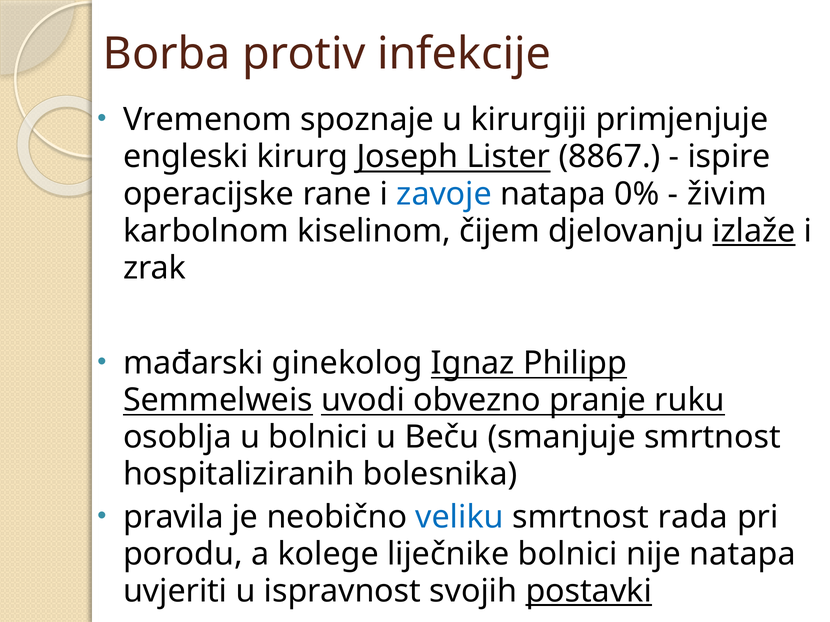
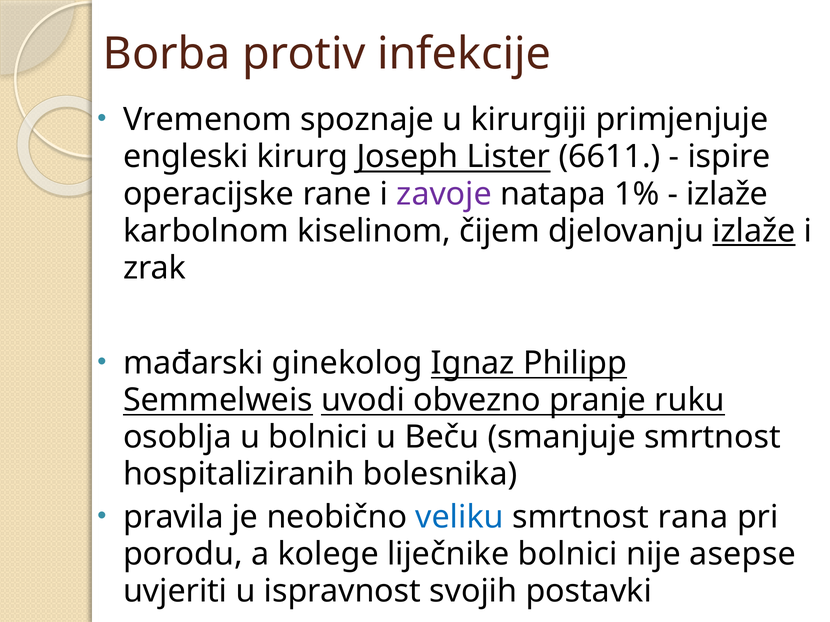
8867: 8867 -> 6611 (610, 157)
zavoje colour: blue -> purple (444, 194)
0%: 0% -> 1% (637, 194)
živim: živim -> izlaže (727, 194)
rada: rada -> rana (693, 517)
nije natapa: natapa -> asepse (743, 555)
postavki underline: present -> none (589, 592)
